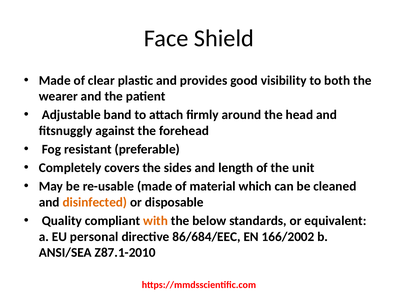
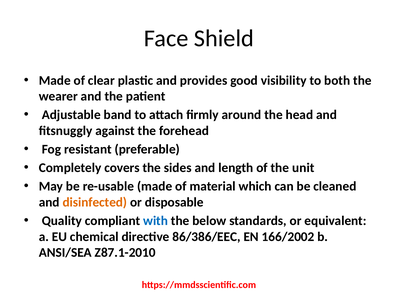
with colour: orange -> blue (156, 221)
personal: personal -> chemical (94, 237)
86/684/EEC: 86/684/EEC -> 86/386/EEC (206, 237)
